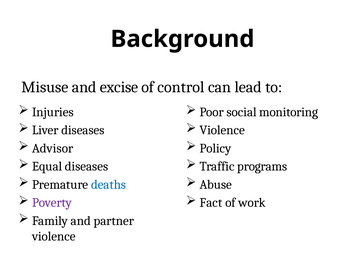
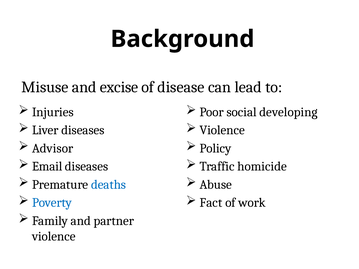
control: control -> disease (181, 87)
monitoring: monitoring -> developing (288, 112)
Equal: Equal -> Email (47, 167)
programs: programs -> homicide (262, 167)
Poverty colour: purple -> blue (52, 203)
